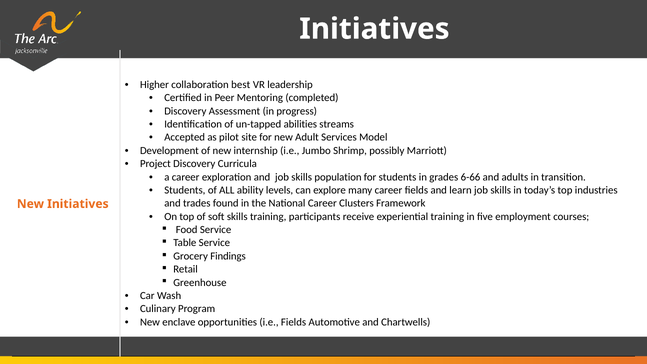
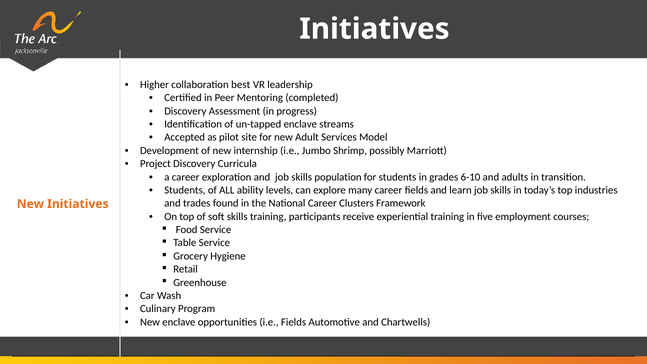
un-tapped abilities: abilities -> enclave (300, 124)
6-66: 6-66 -> 6-10 (471, 177)
Findings: Findings -> Hygiene (228, 256)
